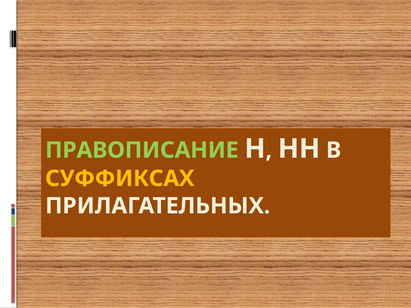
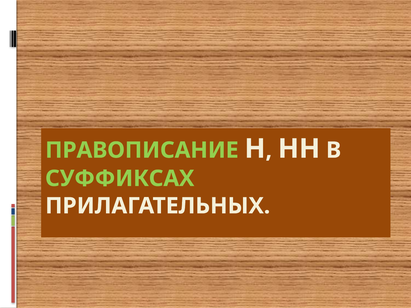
СУФФИКСАХ colour: yellow -> light green (120, 179)
